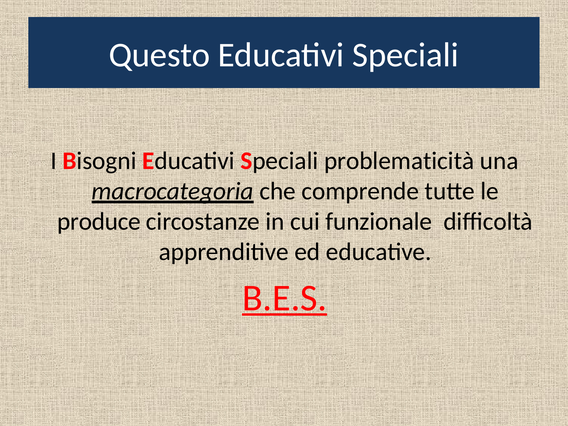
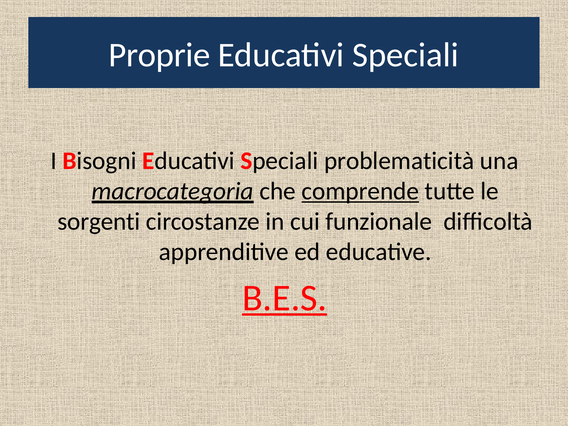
Questo: Questo -> Proprie (160, 55)
comprende underline: none -> present (360, 191)
produce: produce -> sorgenti (99, 221)
